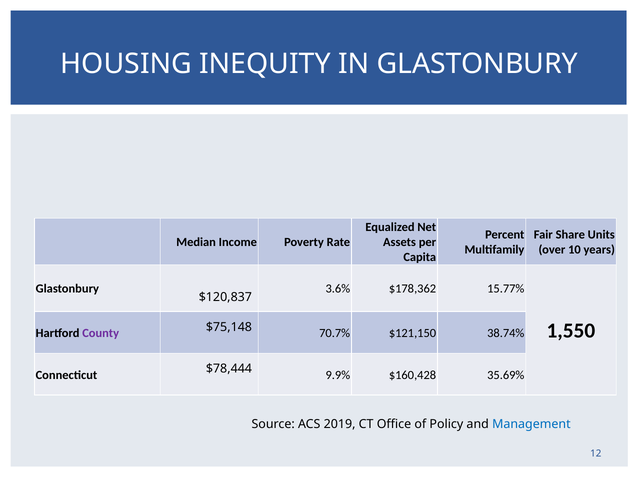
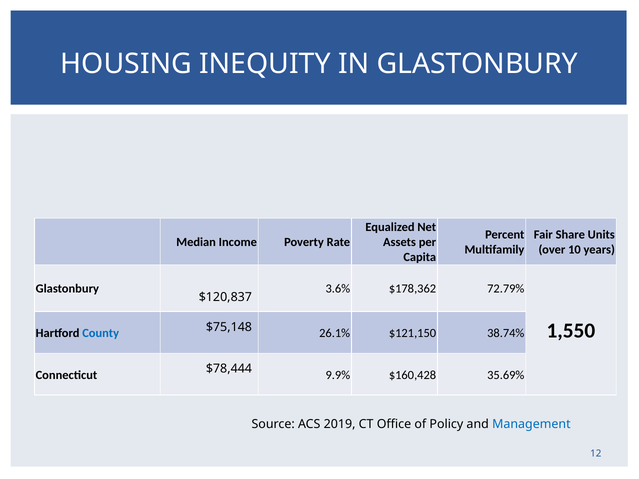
15.77%: 15.77% -> 72.79% (506, 289)
County colour: purple -> blue (101, 333)
70.7%: 70.7% -> 26.1% (335, 333)
